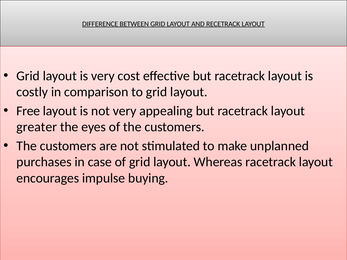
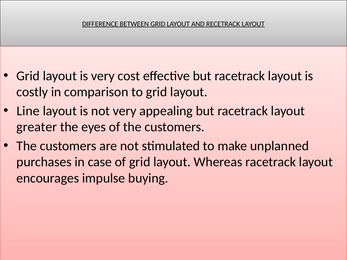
Free: Free -> Line (28, 111)
